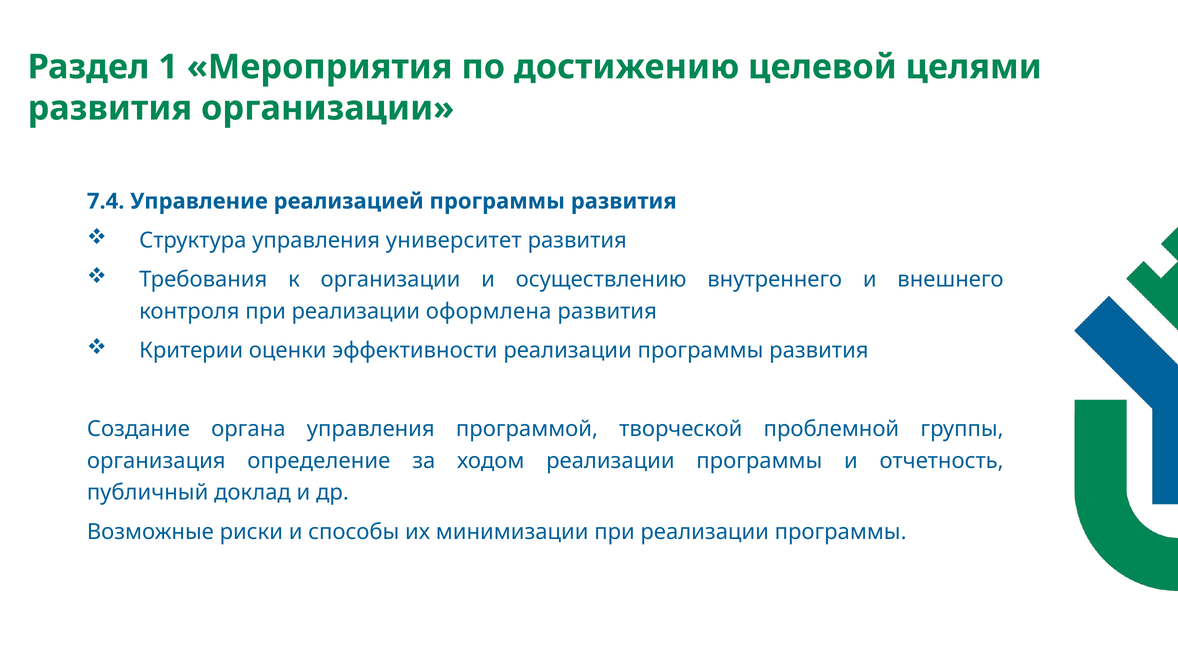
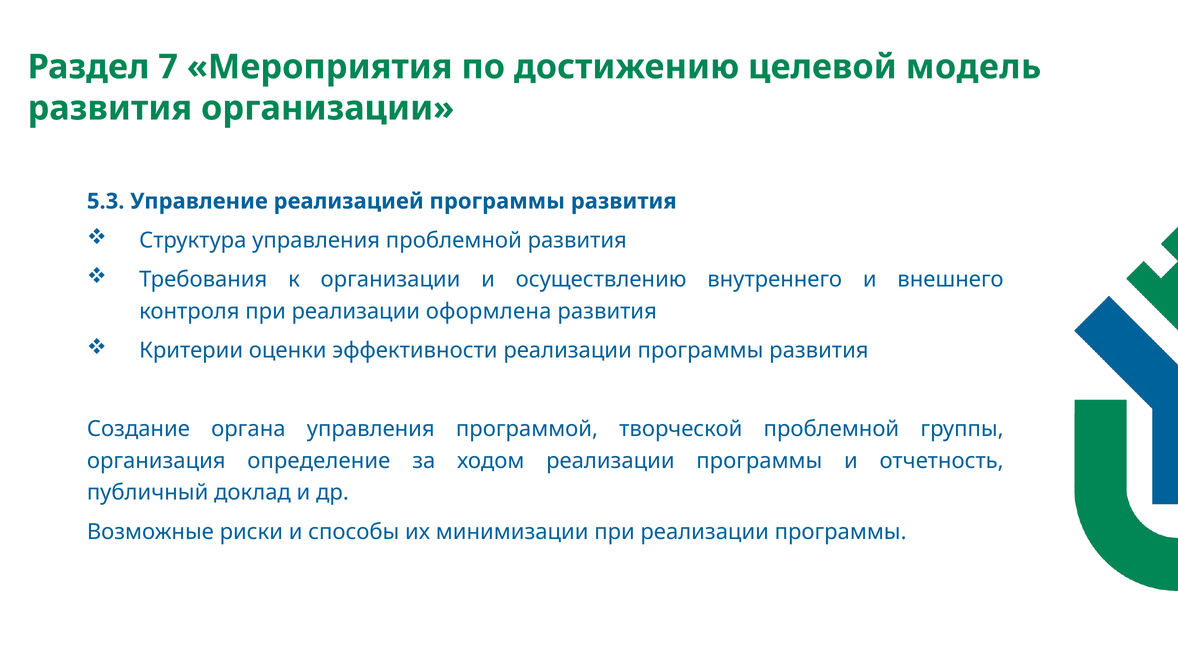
1: 1 -> 7 (168, 67)
целями: целями -> модель (974, 67)
7.4: 7.4 -> 5.3 (106, 201)
управления университет: университет -> проблемной (454, 240)
